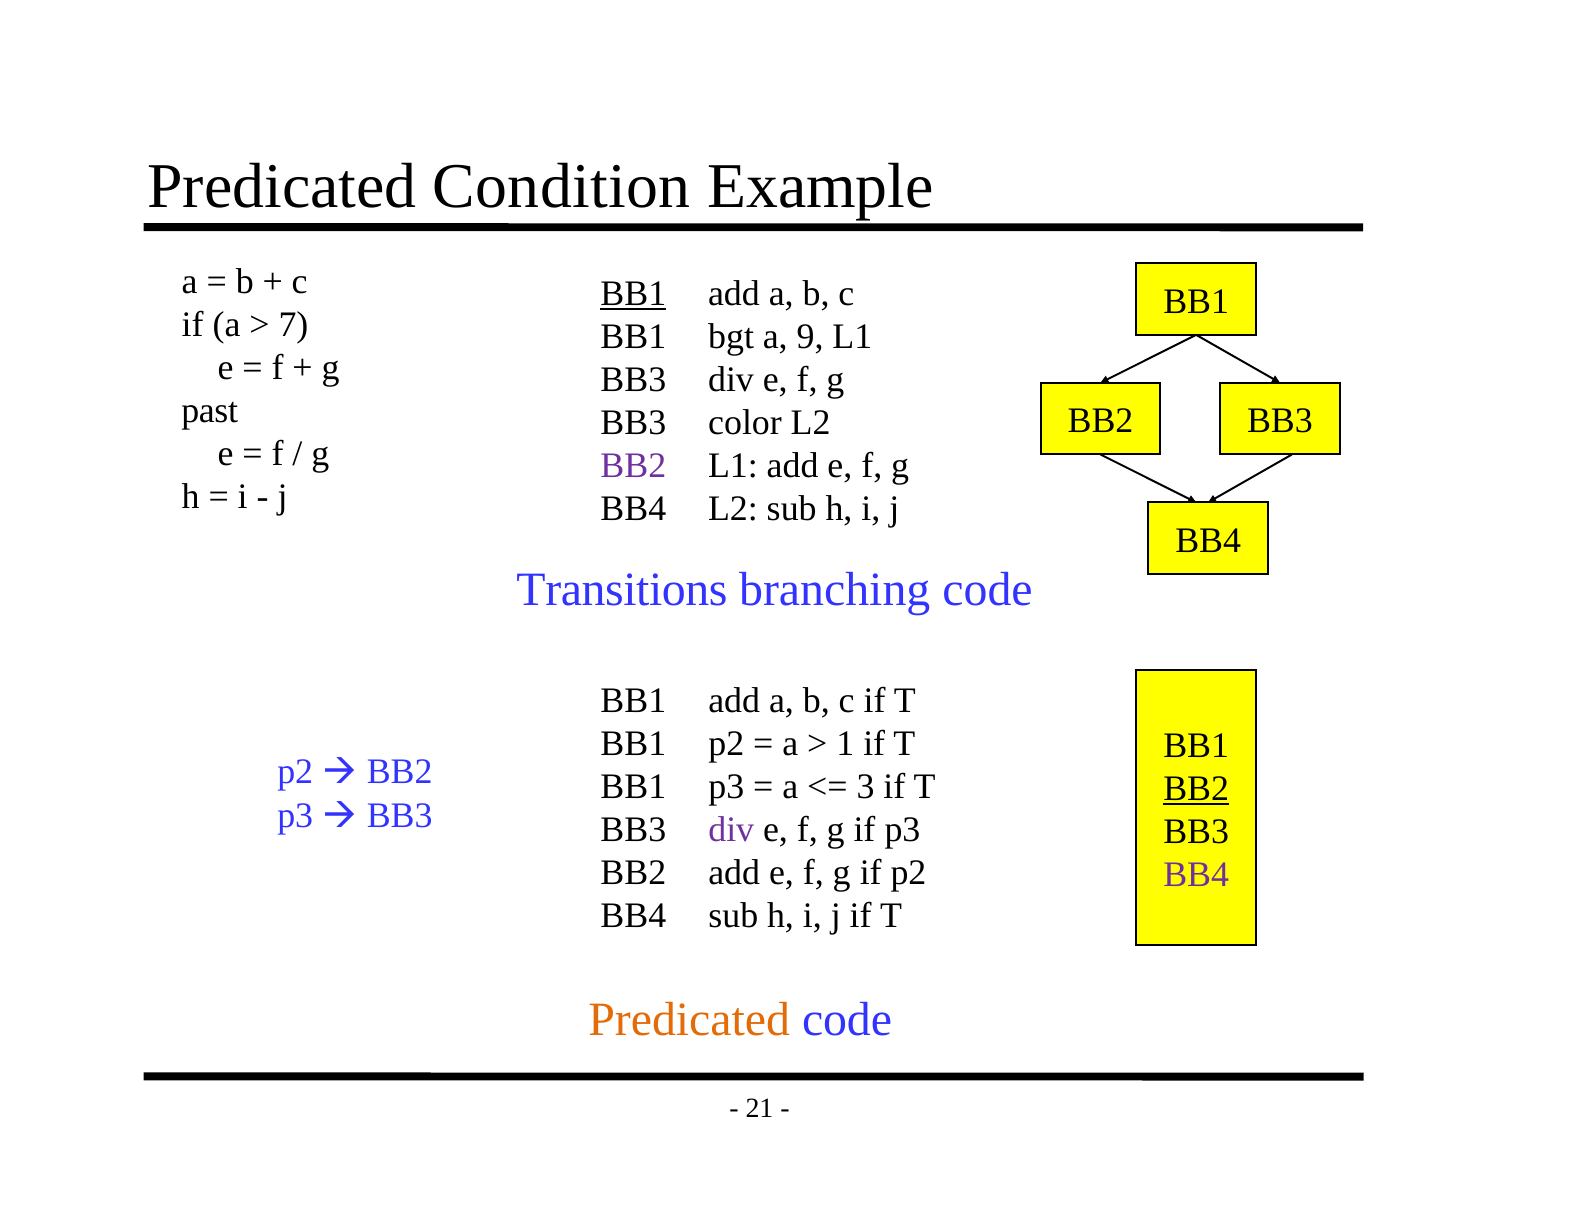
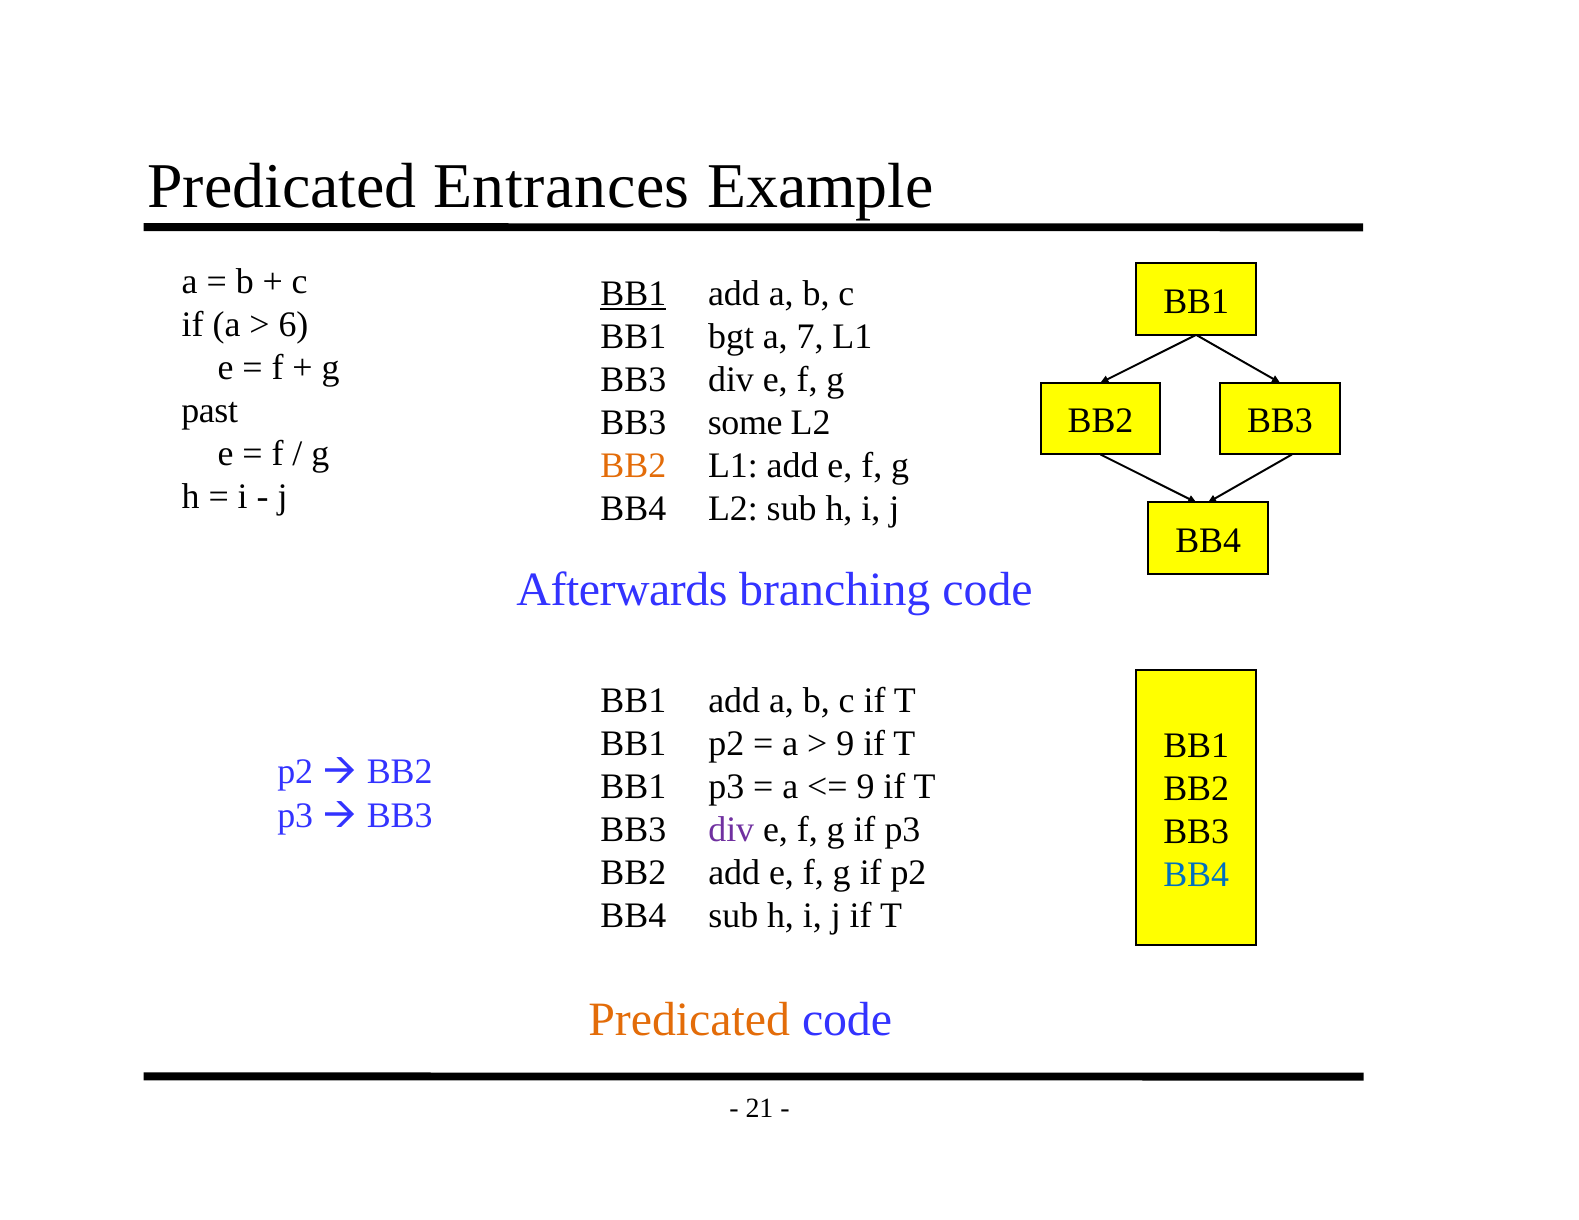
Condition: Condition -> Entrances (562, 186)
7: 7 -> 6 (294, 325)
9: 9 -> 7 (810, 337)
color: color -> some (745, 423)
BB2 colour: purple -> orange (633, 466)
Transitions: Transitions -> Afterwards (622, 589)
1: 1 -> 9 (845, 744)
3: 3 -> 9 (866, 787)
BB2 underline: present -> none (1196, 788)
BB4 colour: purple -> blue (1196, 874)
